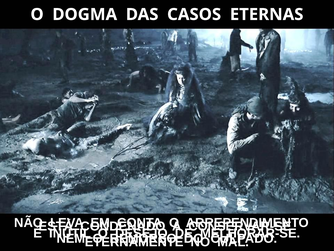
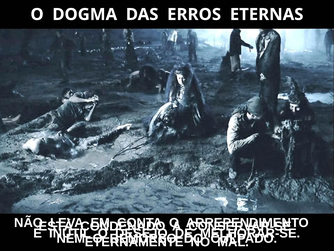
CASOS: CASOS -> ERROS (194, 14)
